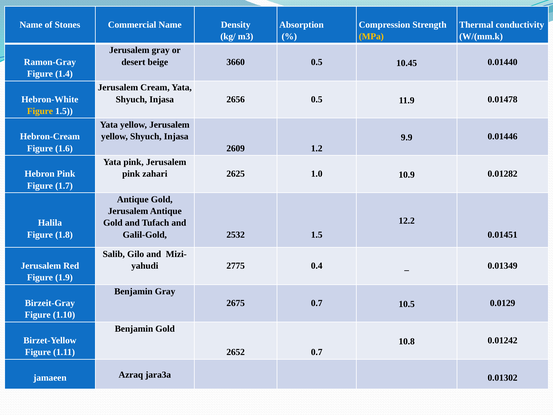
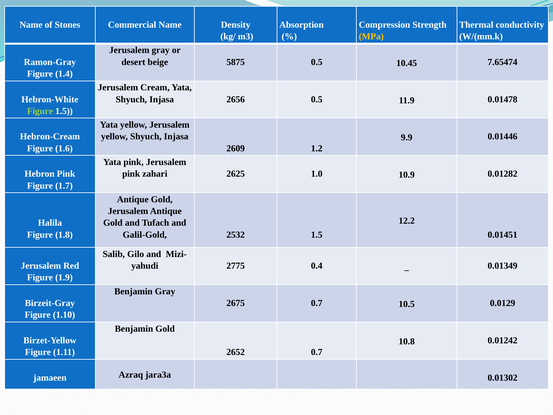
3660: 3660 -> 5875 (236, 62)
0.01440: 0.01440 -> 7.65474 (503, 62)
Figure colour: yellow -> light green (40, 111)
